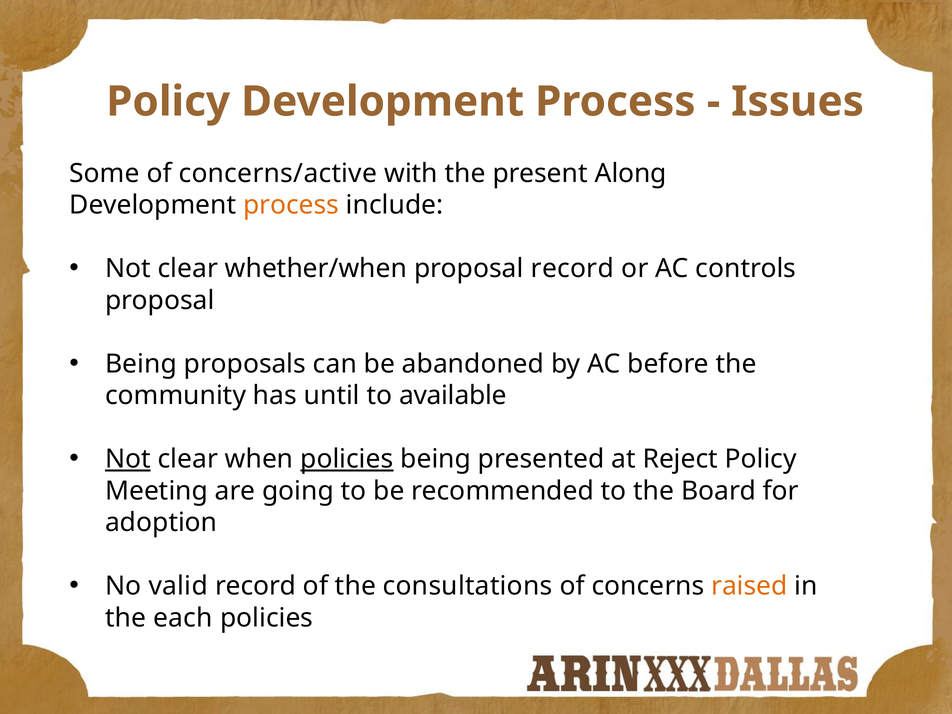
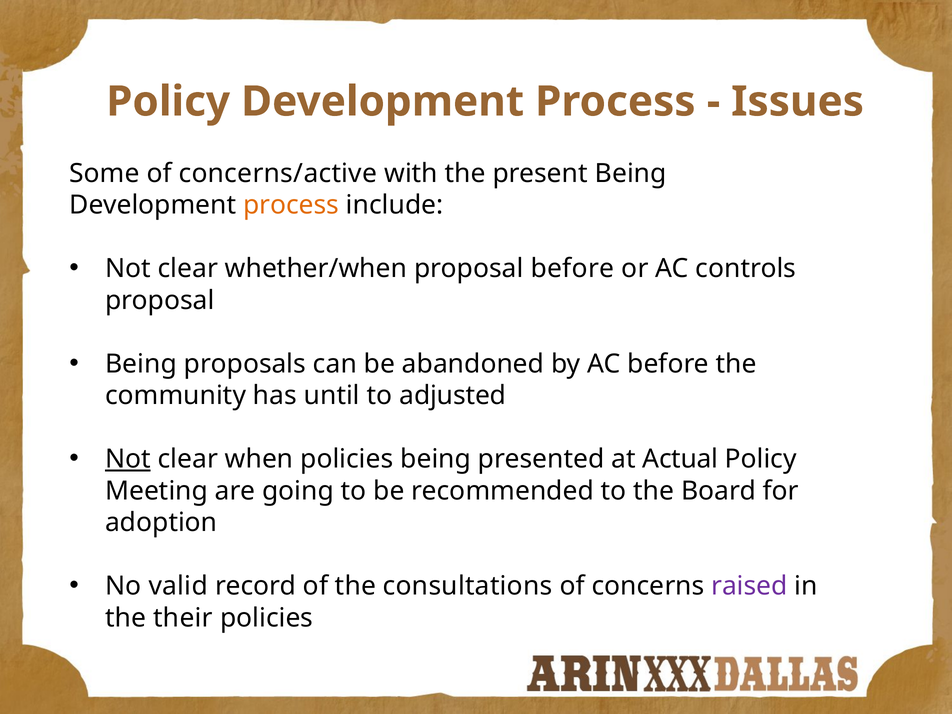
present Along: Along -> Being (631, 173)
proposal record: record -> before (572, 269)
available: available -> adjusted (453, 396)
policies underline: present -> none (347, 459)
Reject: Reject -> Actual (680, 459)
raised colour: orange -> purple (749, 586)
each: each -> their (183, 618)
